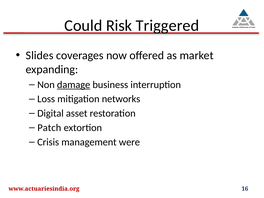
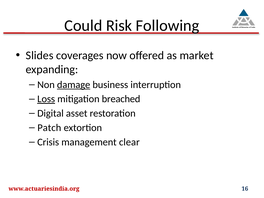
Triggered: Triggered -> Following (167, 26)
Loss underline: none -> present (46, 99)
networks: networks -> breached (121, 99)
were: were -> clear (129, 142)
